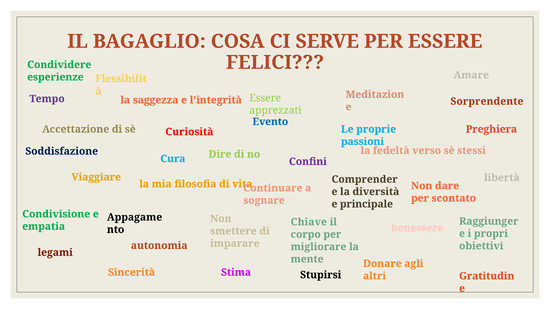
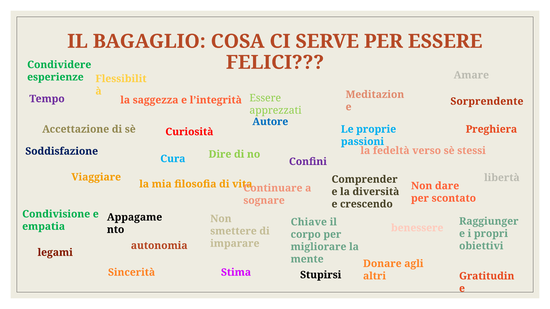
Evento: Evento -> Autore (270, 122)
principale: principale -> crescendo (366, 204)
